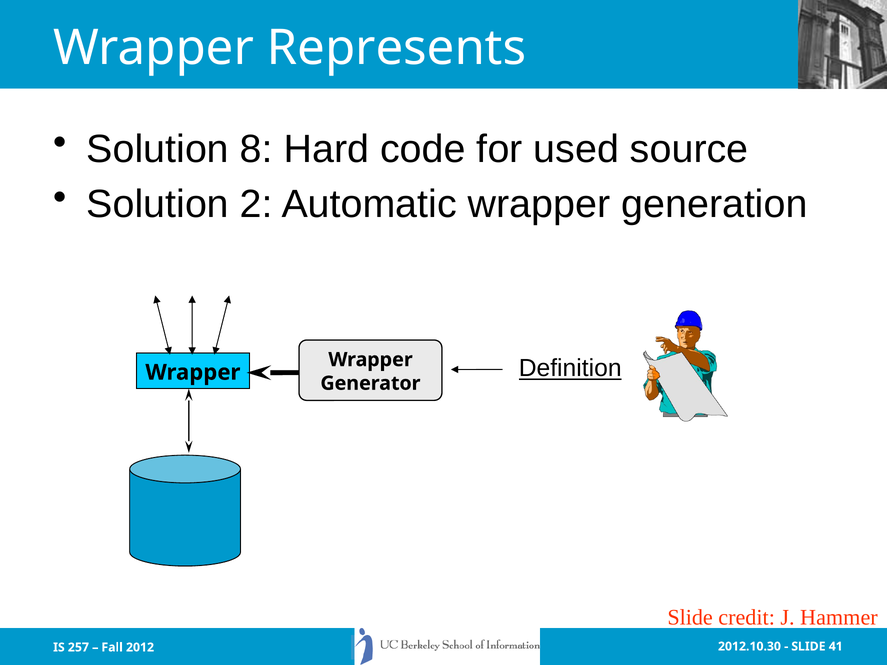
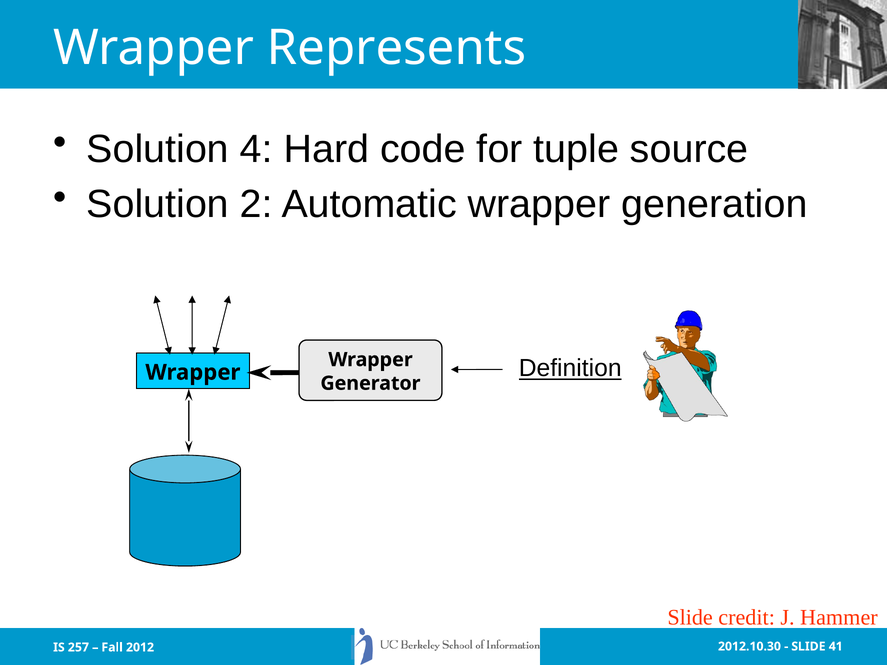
8: 8 -> 4 (256, 149)
used: used -> tuple (576, 149)
